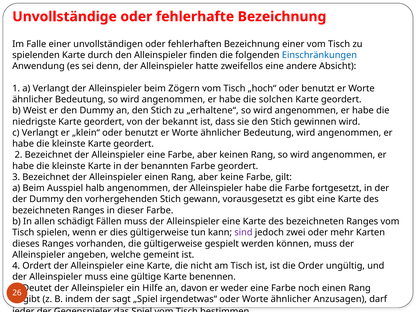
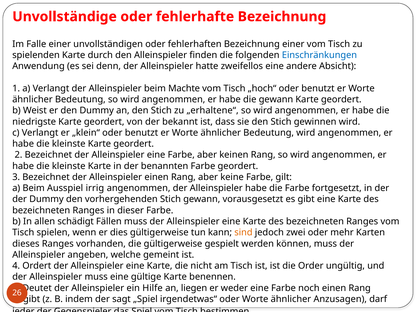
Zögern: Zögern -> Machte (184, 88)
die solchen: solchen -> gewann (276, 99)
halb: halb -> irrig (95, 188)
sind colour: purple -> orange (243, 233)
davon: davon -> liegen (194, 288)
